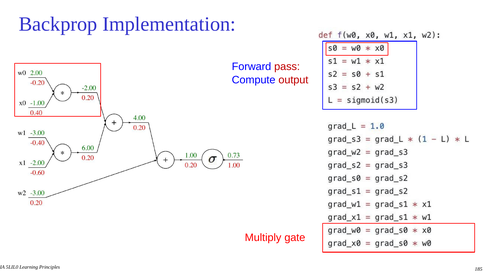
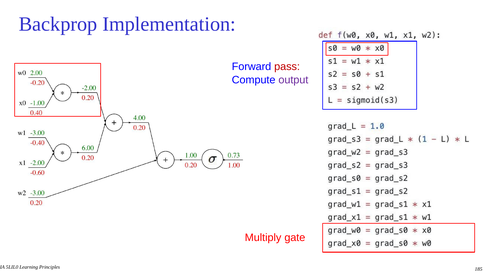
output colour: red -> purple (293, 80)
